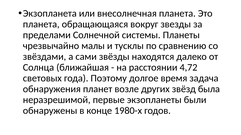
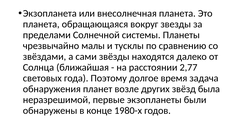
4,72: 4,72 -> 2,77 (189, 68)
